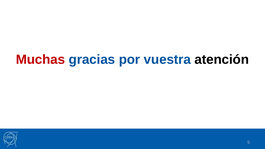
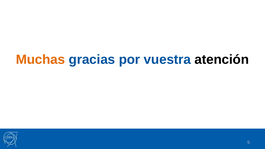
Muchas colour: red -> orange (40, 59)
